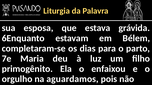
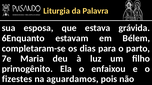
orgulho: orgulho -> fizestes (17, 79)
